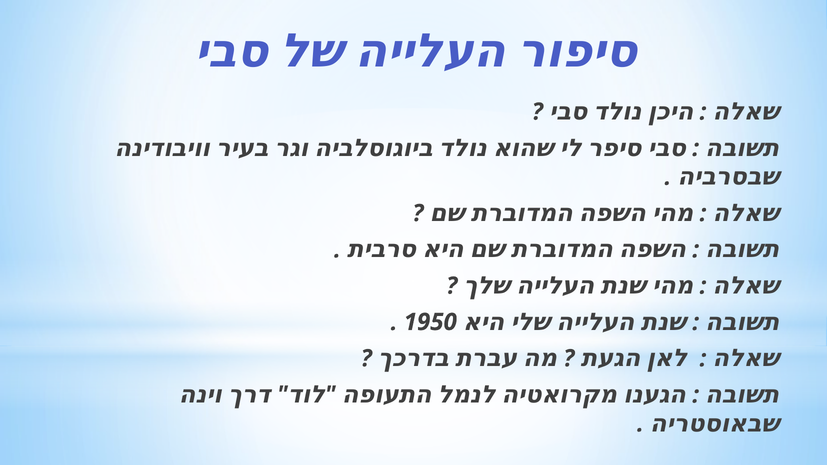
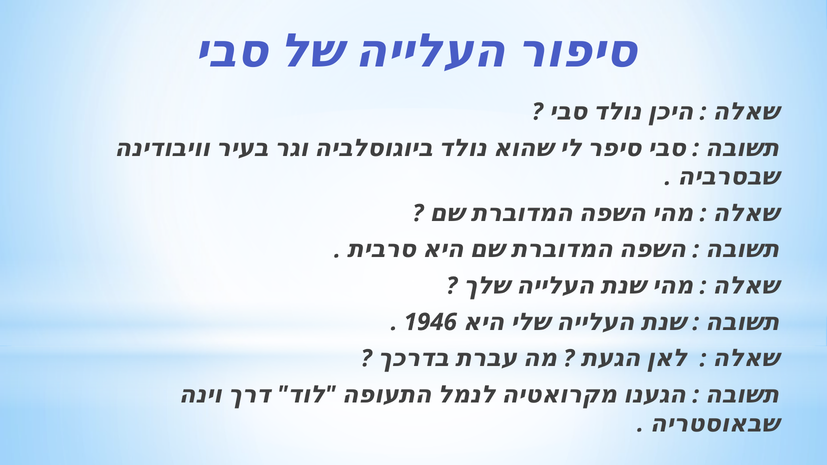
1950: 1950 -> 1946 (430, 322)
